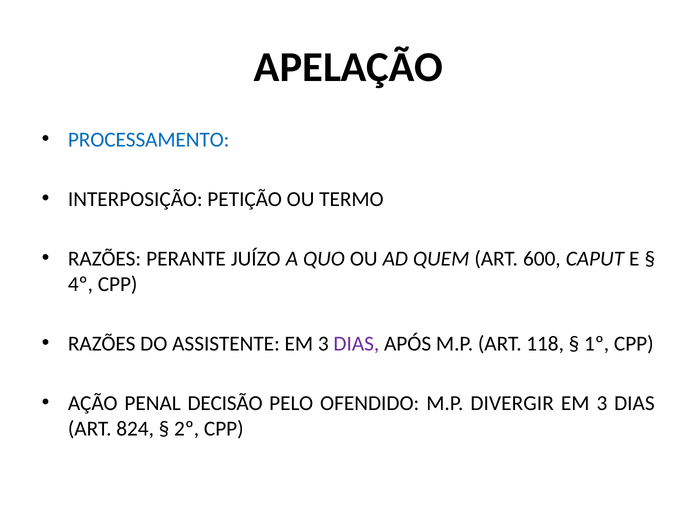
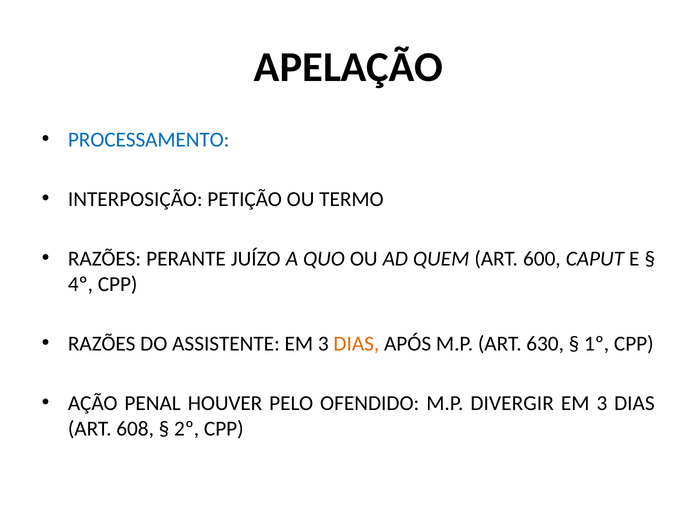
DIAS colour: purple -> orange (356, 344)
118: 118 -> 630 (545, 344)
DECISÃO: DECISÃO -> HOUVER (225, 404)
824: 824 -> 608 (135, 429)
